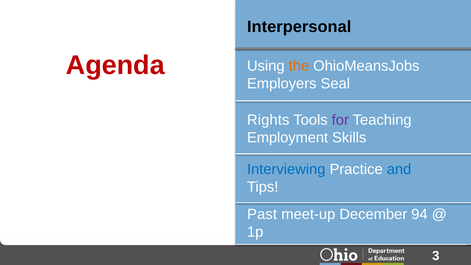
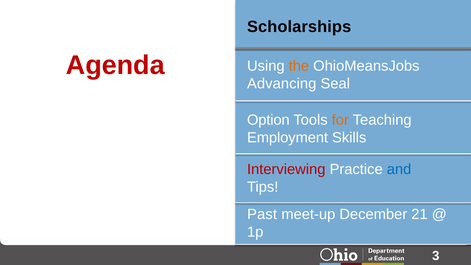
Interpersonal: Interpersonal -> Scholarships (299, 27)
Employers: Employers -> Advancing (282, 84)
Rights: Rights -> Option (268, 120)
for colour: purple -> orange (340, 120)
Interviewing colour: blue -> red (286, 169)
94: 94 -> 21 (419, 214)
